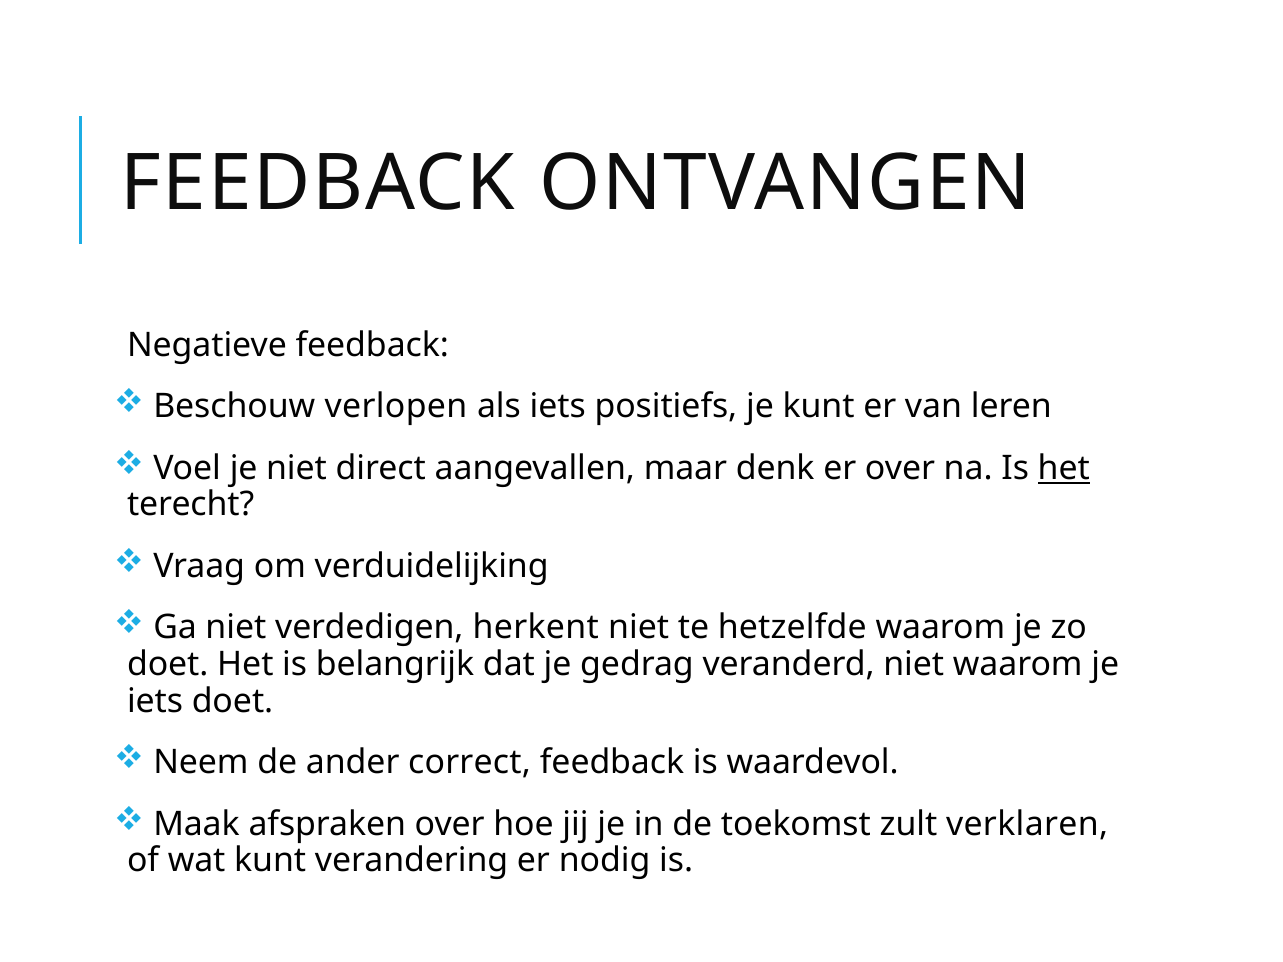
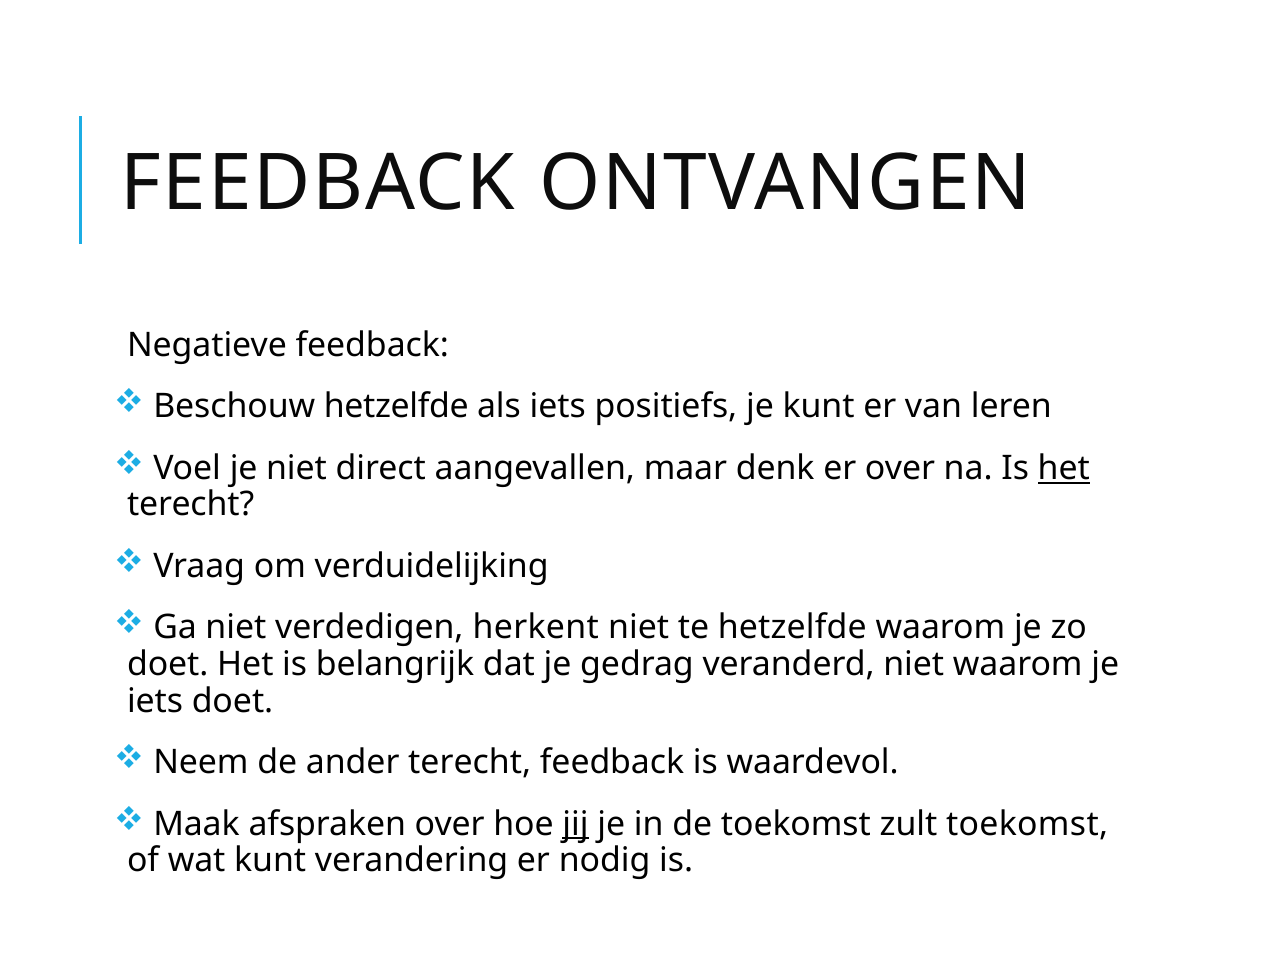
Beschouw verlopen: verlopen -> hetzelfde (396, 407)
ander correct: correct -> terecht (470, 763)
jij underline: none -> present (576, 824)
zult verklaren: verklaren -> toekomst (1027, 824)
